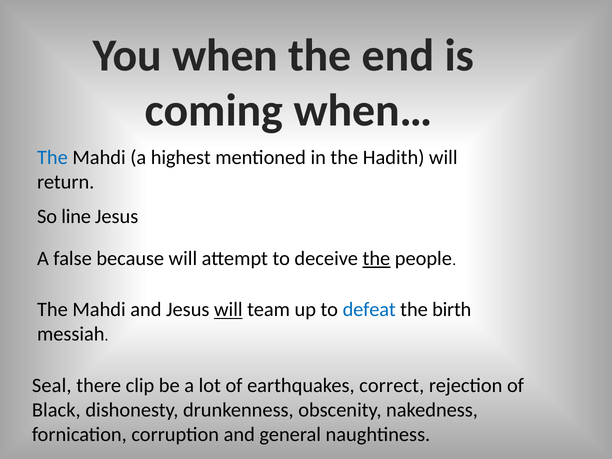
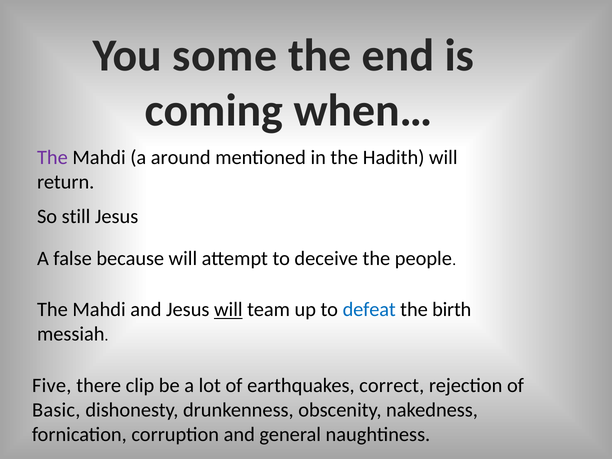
when: when -> some (225, 56)
The colour: blue -> purple (52, 158)
highest: highest -> around (181, 158)
line: line -> still (76, 217)
the underline: present -> none (376, 258)
Seal: Seal -> Five (52, 386)
Black: Black -> Basic (56, 410)
